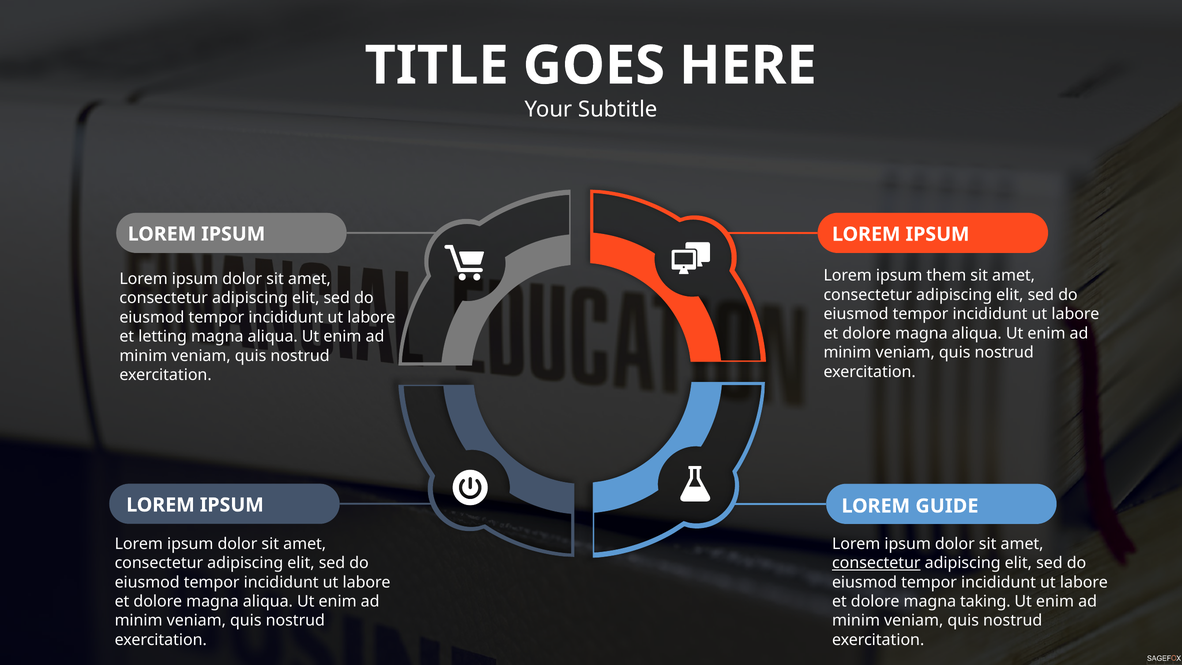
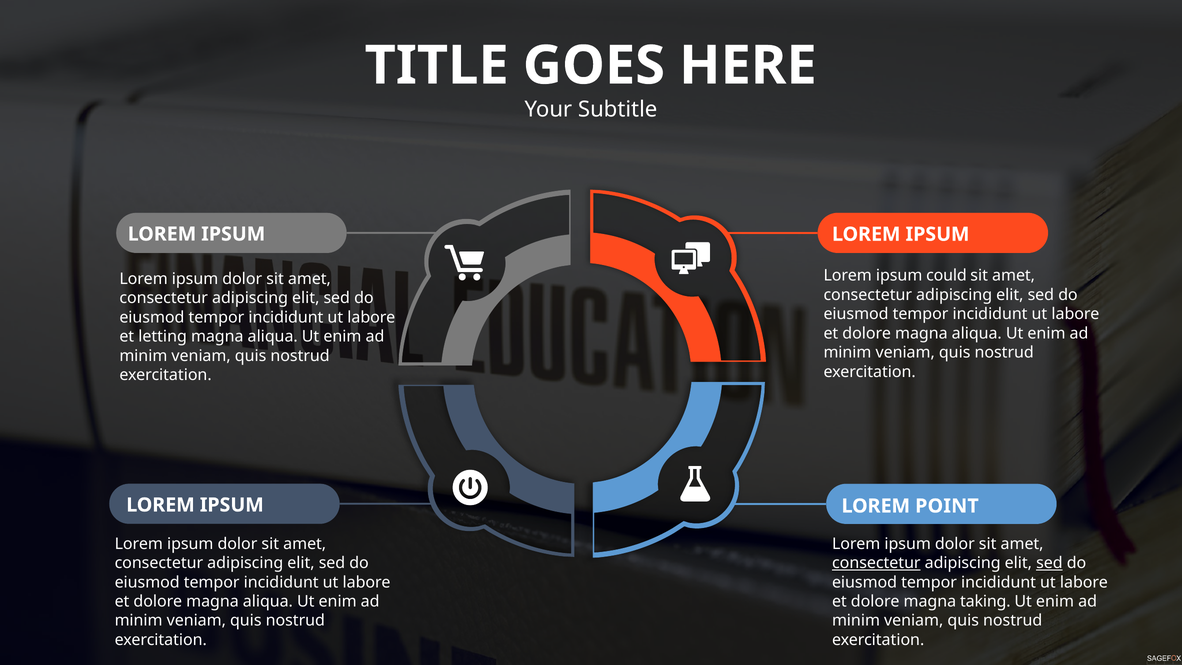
them: them -> could (946, 275)
GUIDE: GUIDE -> POINT (947, 506)
sed underline: none -> present (1049, 563)
